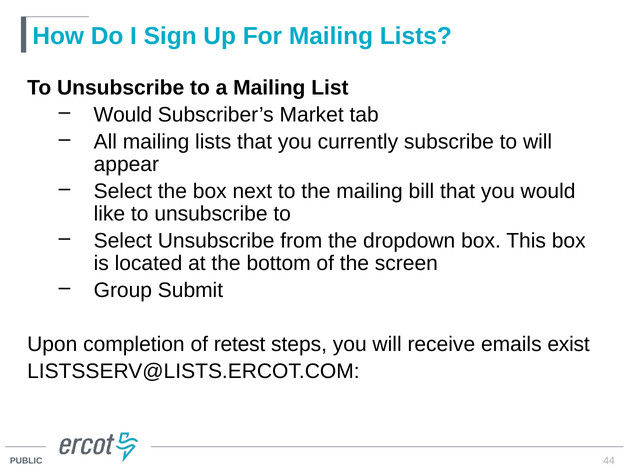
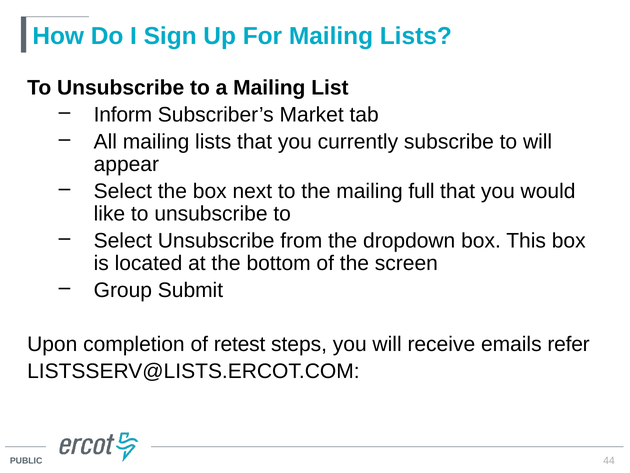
Would: Would -> Inform (123, 115)
bill: bill -> full (422, 191)
exist: exist -> refer (569, 344)
